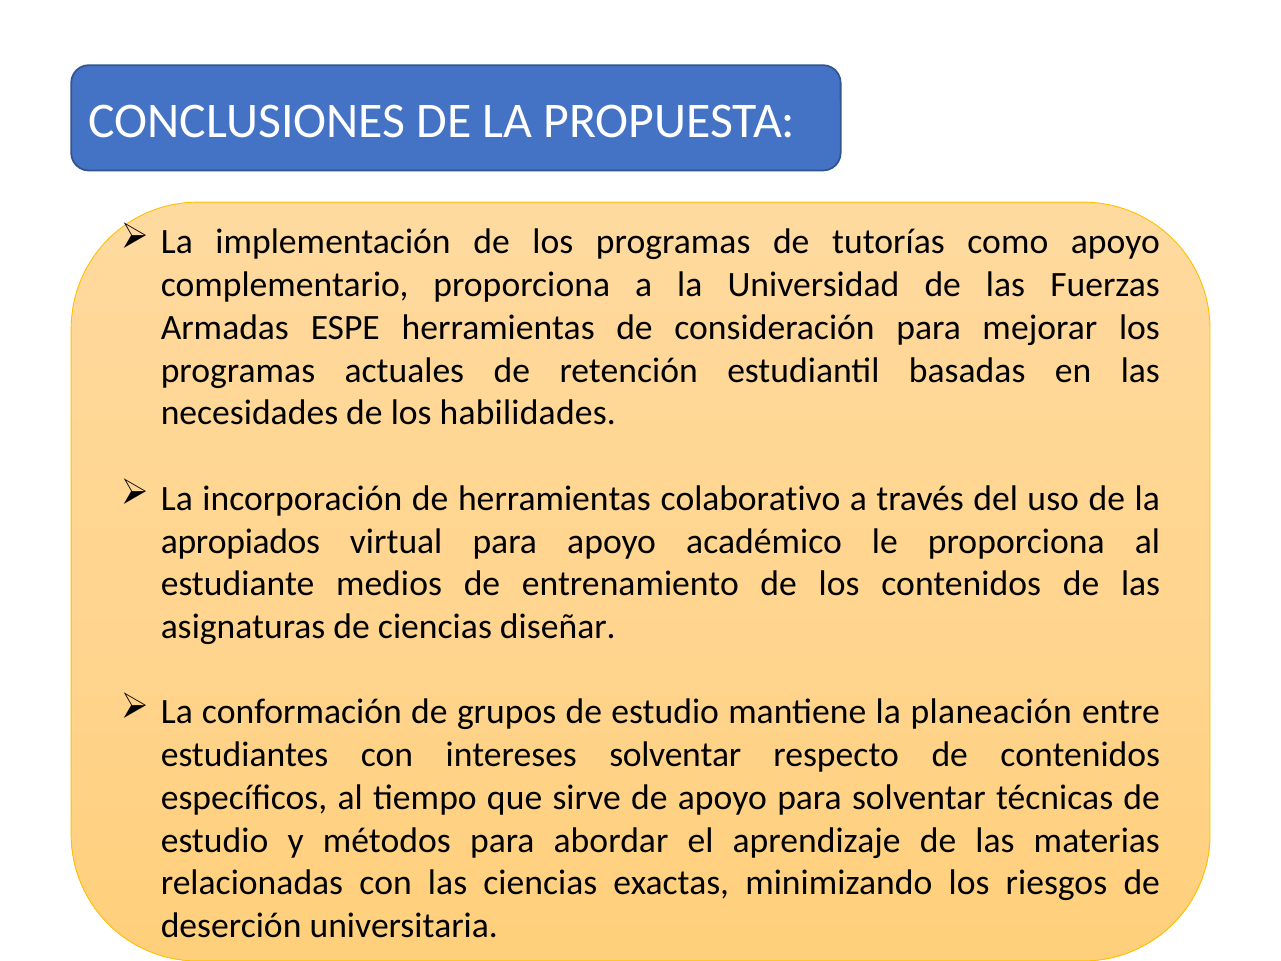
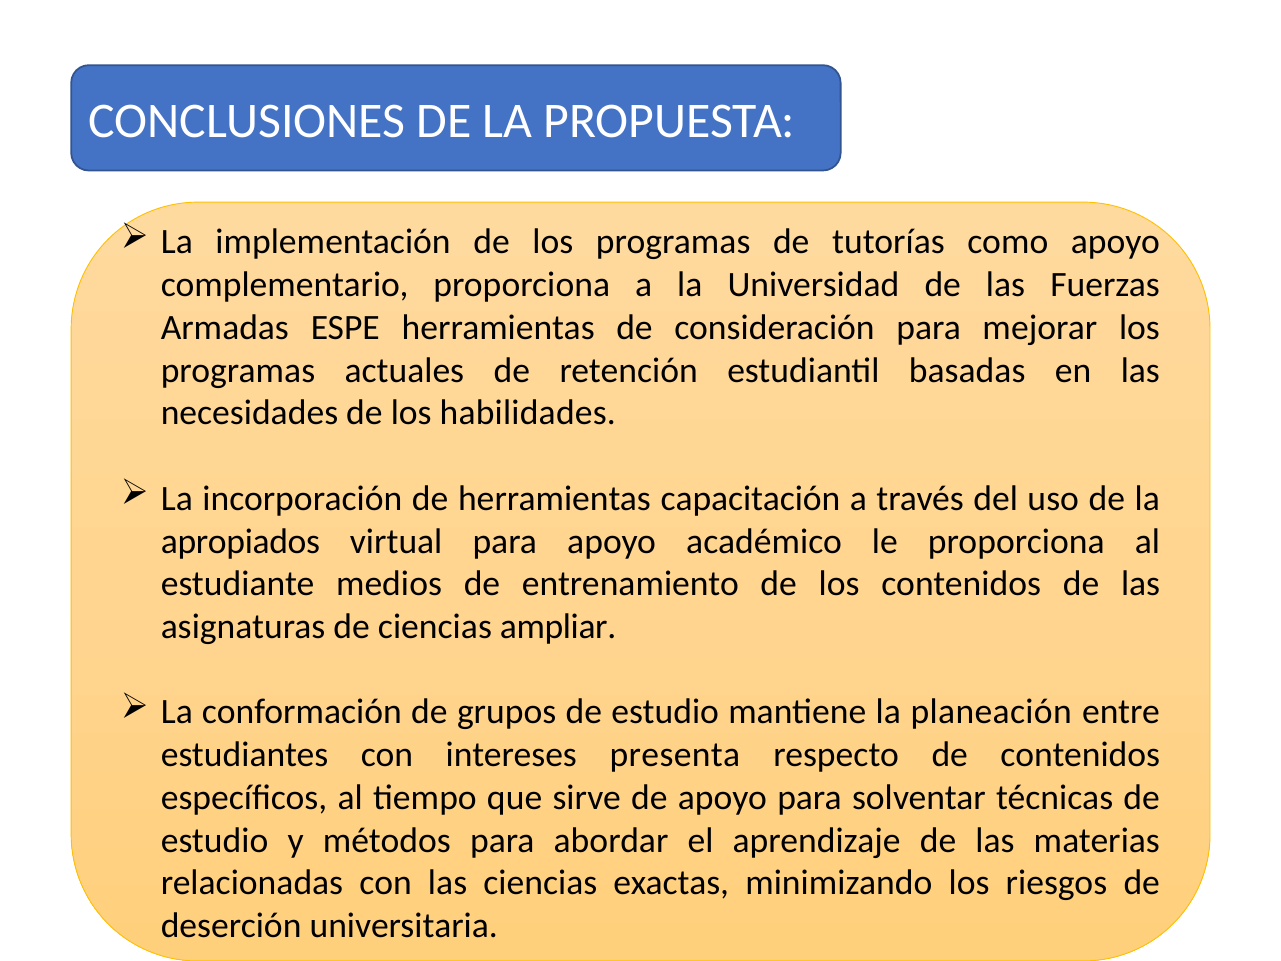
colaborativo: colaborativo -> capacitación (750, 498)
diseñar: diseñar -> ampliar (558, 627)
intereses solventar: solventar -> presenta (675, 755)
